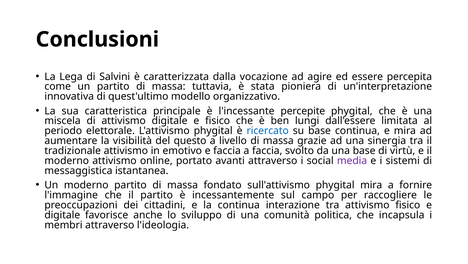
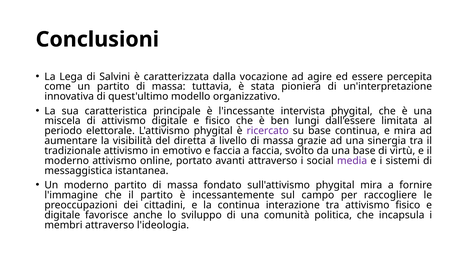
percepite: percepite -> intervista (303, 111)
ricercato colour: blue -> purple (268, 131)
questo: questo -> diretta (190, 140)
